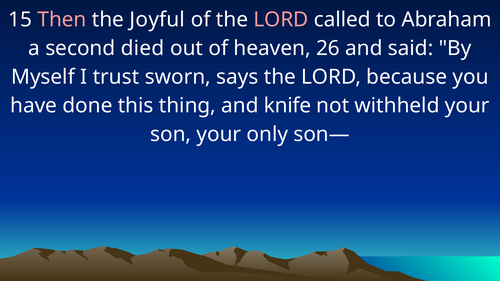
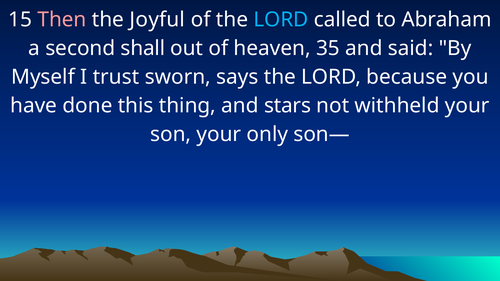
LORD colour: pink -> light blue (281, 20)
died: died -> shall (143, 48)
26: 26 -> 35 (328, 48)
knife: knife -> stars (288, 106)
